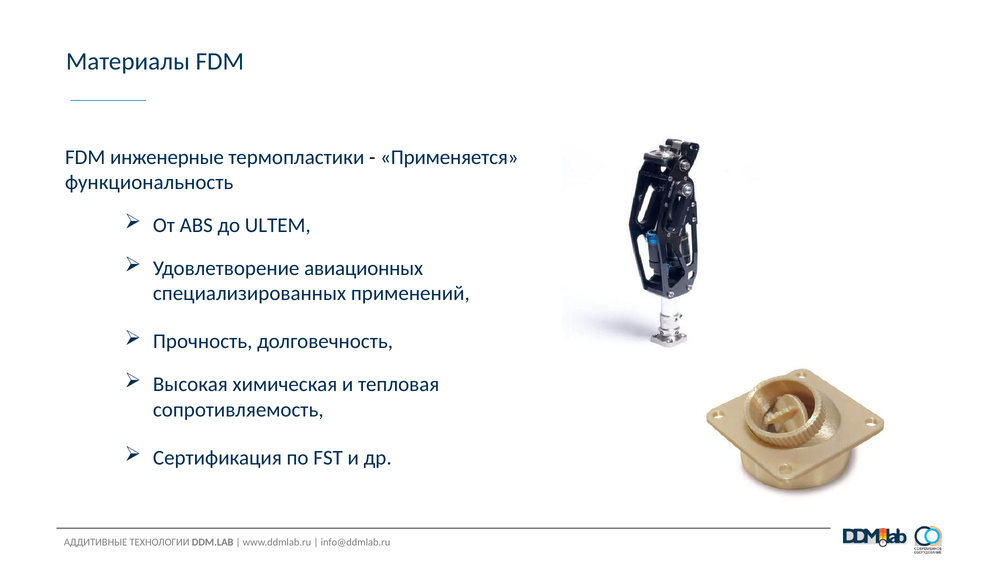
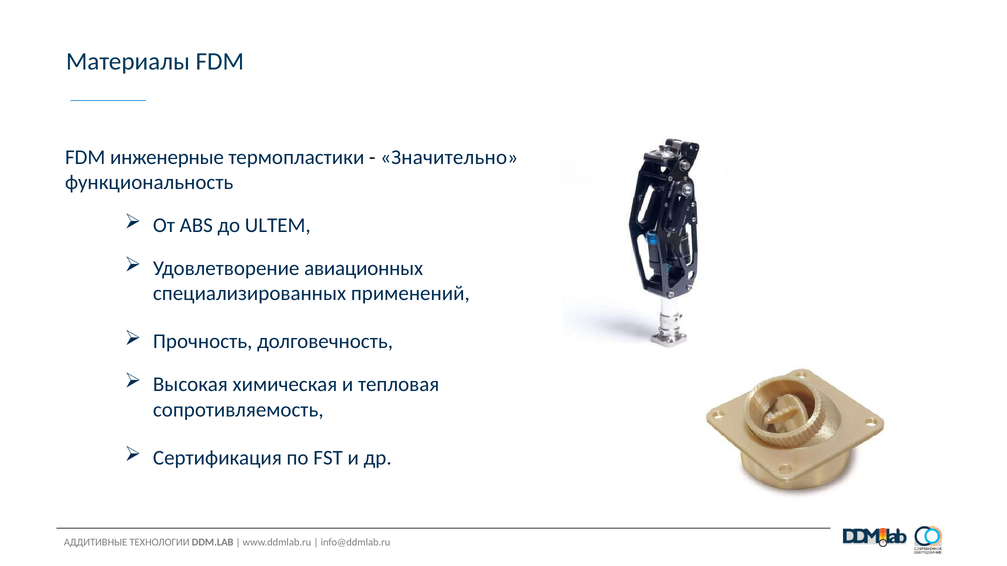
Применяется: Применяется -> Значительно (449, 157)
